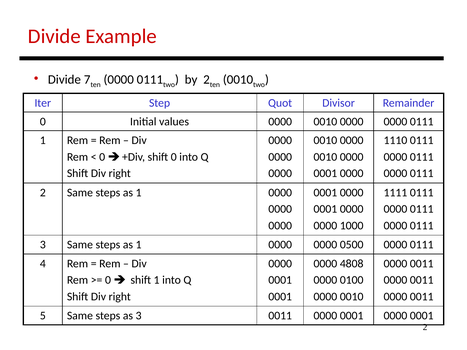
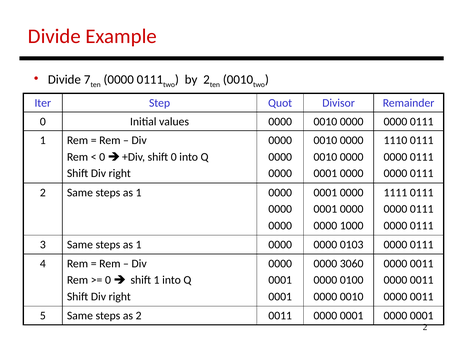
0500: 0500 -> 0103 (352, 245)
4808: 4808 -> 3060 (352, 264)
as 3: 3 -> 2 (139, 316)
